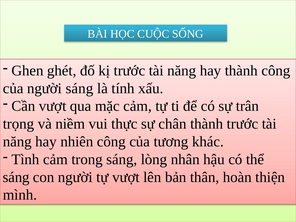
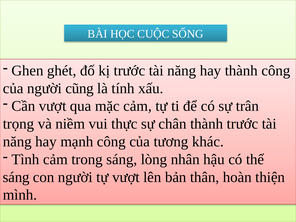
người sáng: sáng -> cũng (80, 88)
nhiên: nhiên -> mạnh (77, 142)
